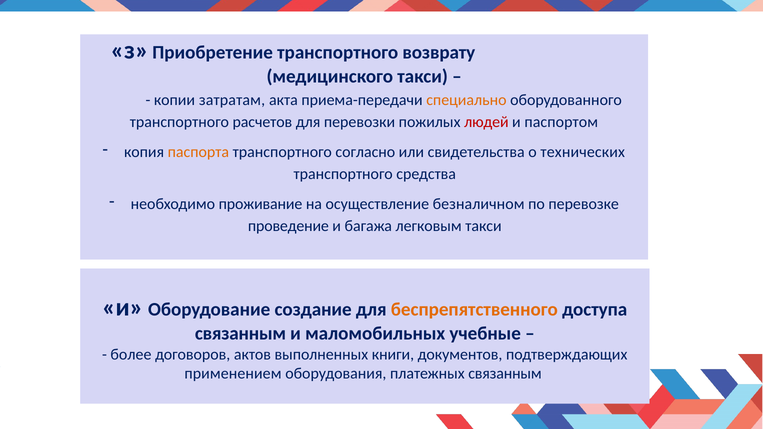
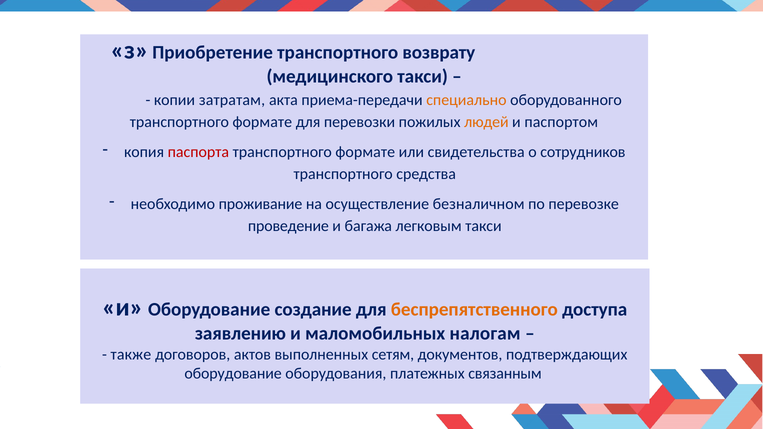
расчетов: расчетов -> формате (262, 122)
людей colour: red -> orange (486, 122)
паспорта colour: orange -> red (198, 152)
согласно: согласно -> формате (365, 152)
технических: технических -> сотрудников (583, 152)
связанным: связанным -> заявлению (240, 334)
учебные: учебные -> налогам (485, 334)
более: более -> также (131, 355)
книги: книги -> сетям (393, 355)
применением: применением -> оборудование (233, 374)
